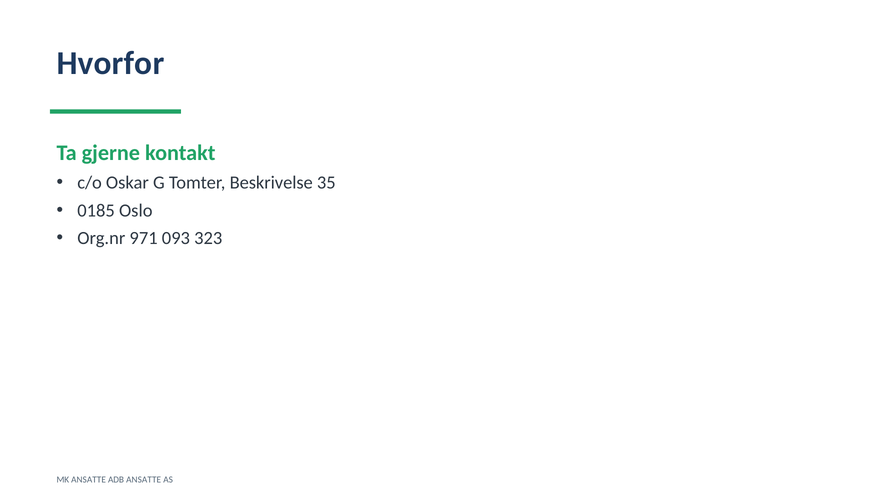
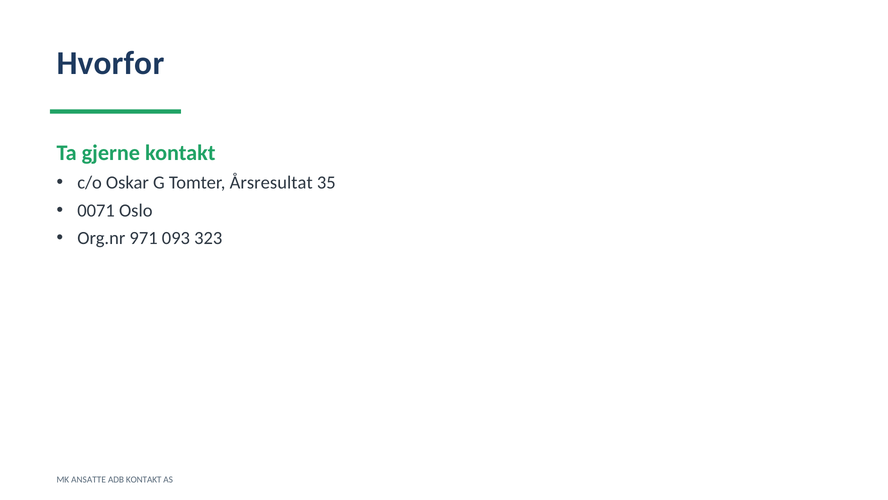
Beskrivelse: Beskrivelse -> Årsresultat (271, 183)
0185: 0185 -> 0071 (96, 210)
ADB ANSATTE: ANSATTE -> KONTAKT (144, 479)
